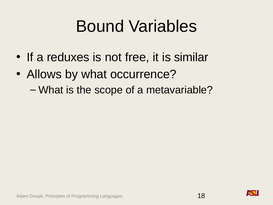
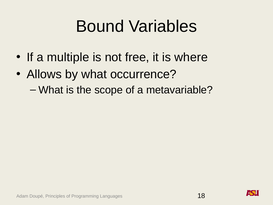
reduxes: reduxes -> multiple (68, 57)
similar: similar -> where (191, 57)
